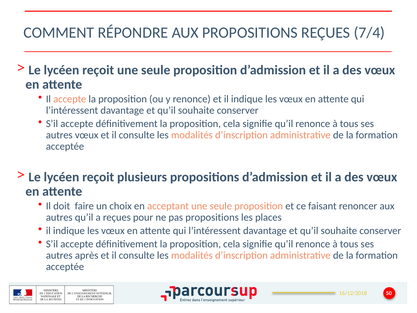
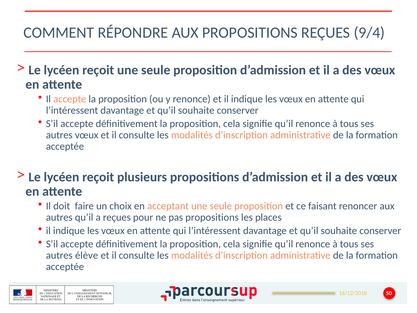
7/4: 7/4 -> 9/4 (369, 33)
après: après -> élève (87, 255)
